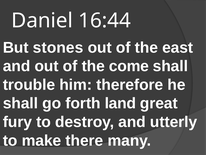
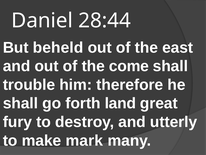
16:44: 16:44 -> 28:44 (105, 21)
stones: stones -> beheld (58, 47)
there: there -> mark (84, 140)
